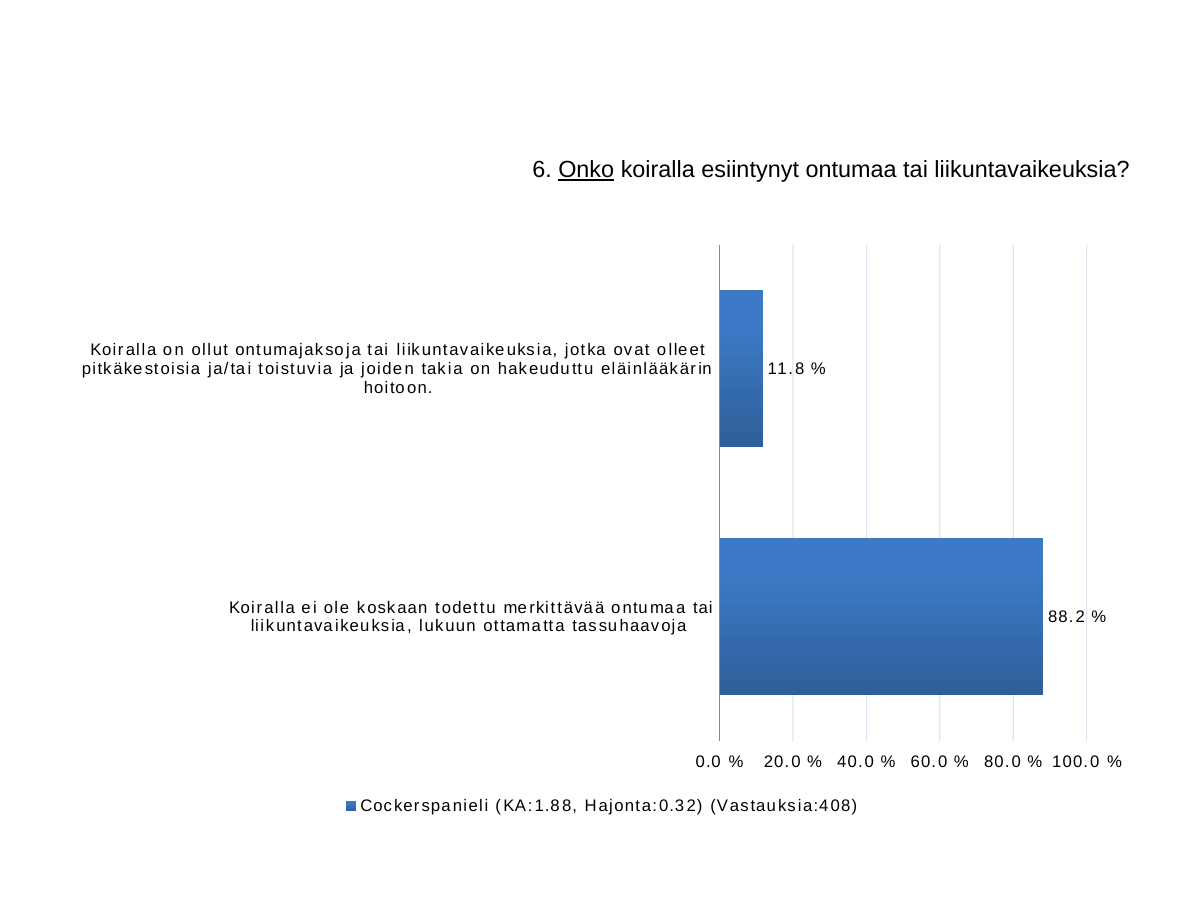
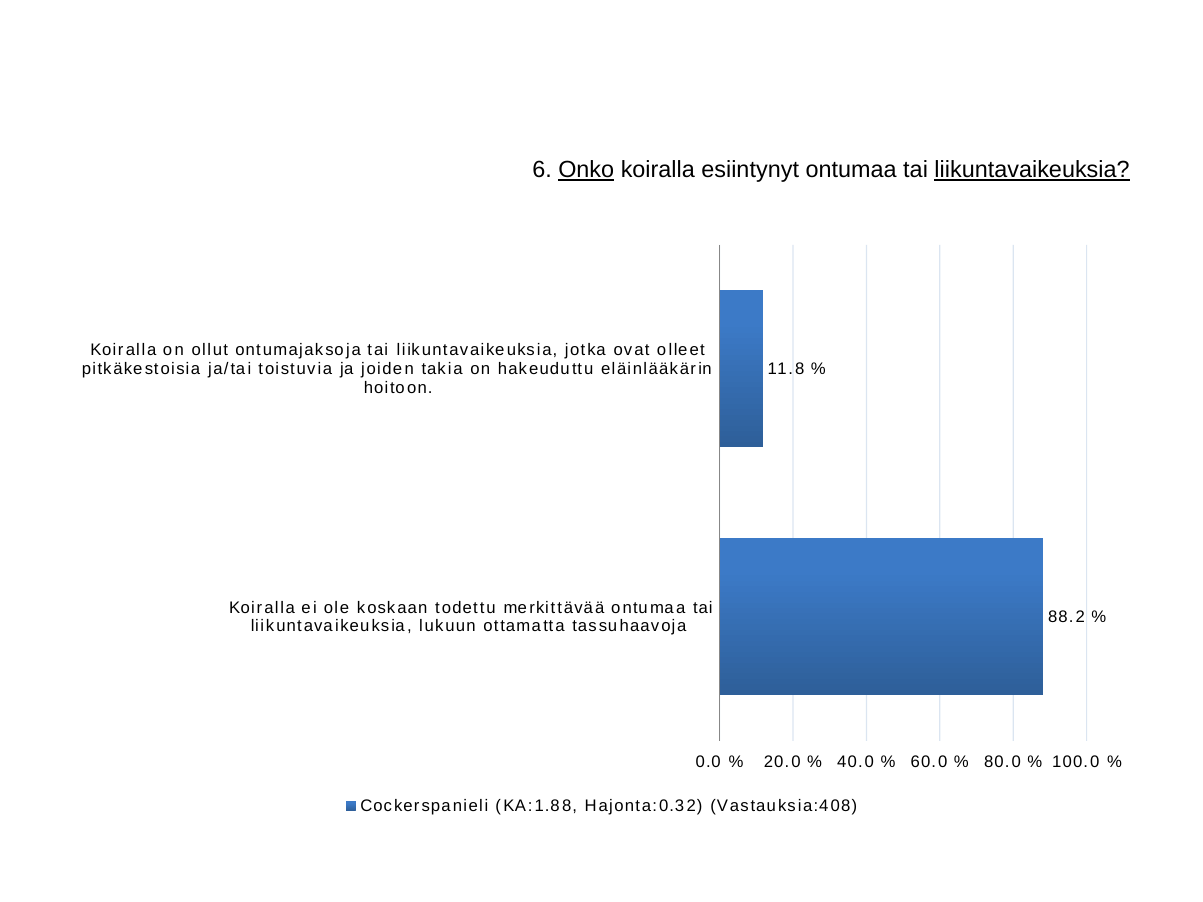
liikuntavaikeuksia underline: none -> present (1032, 170)
